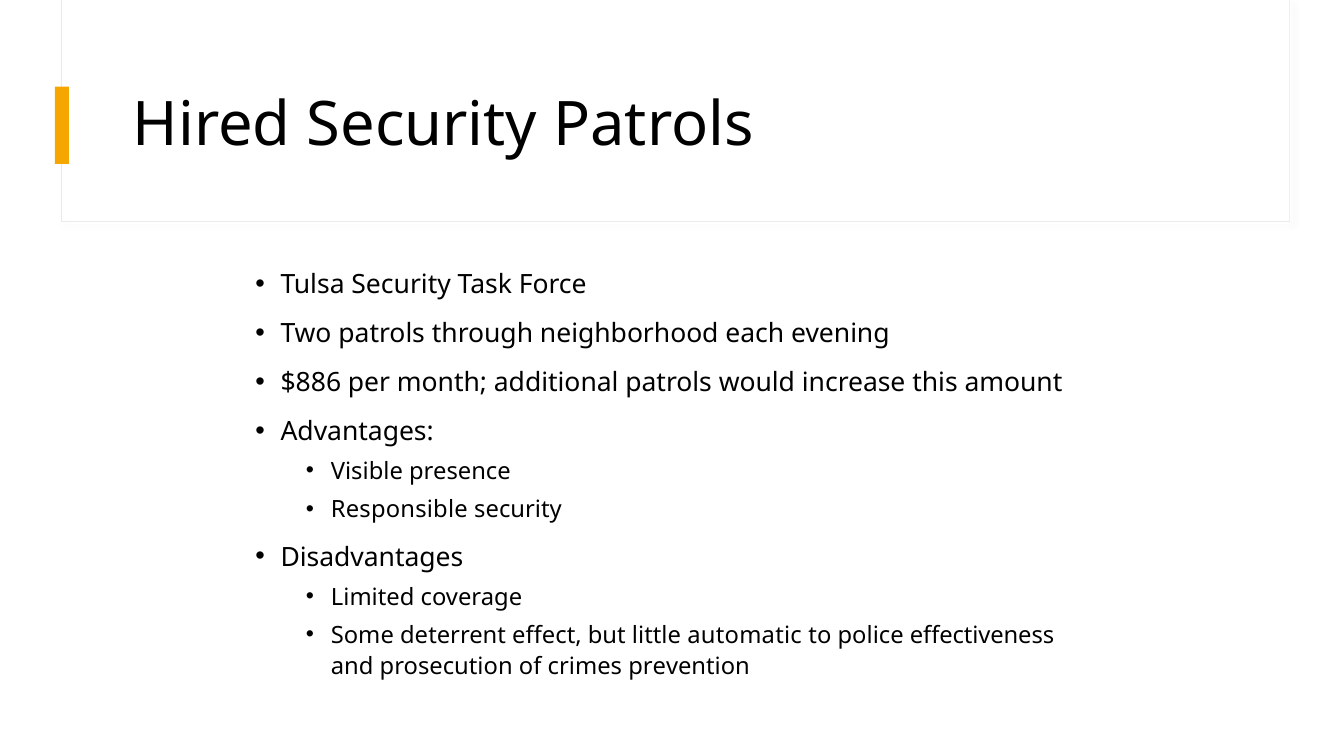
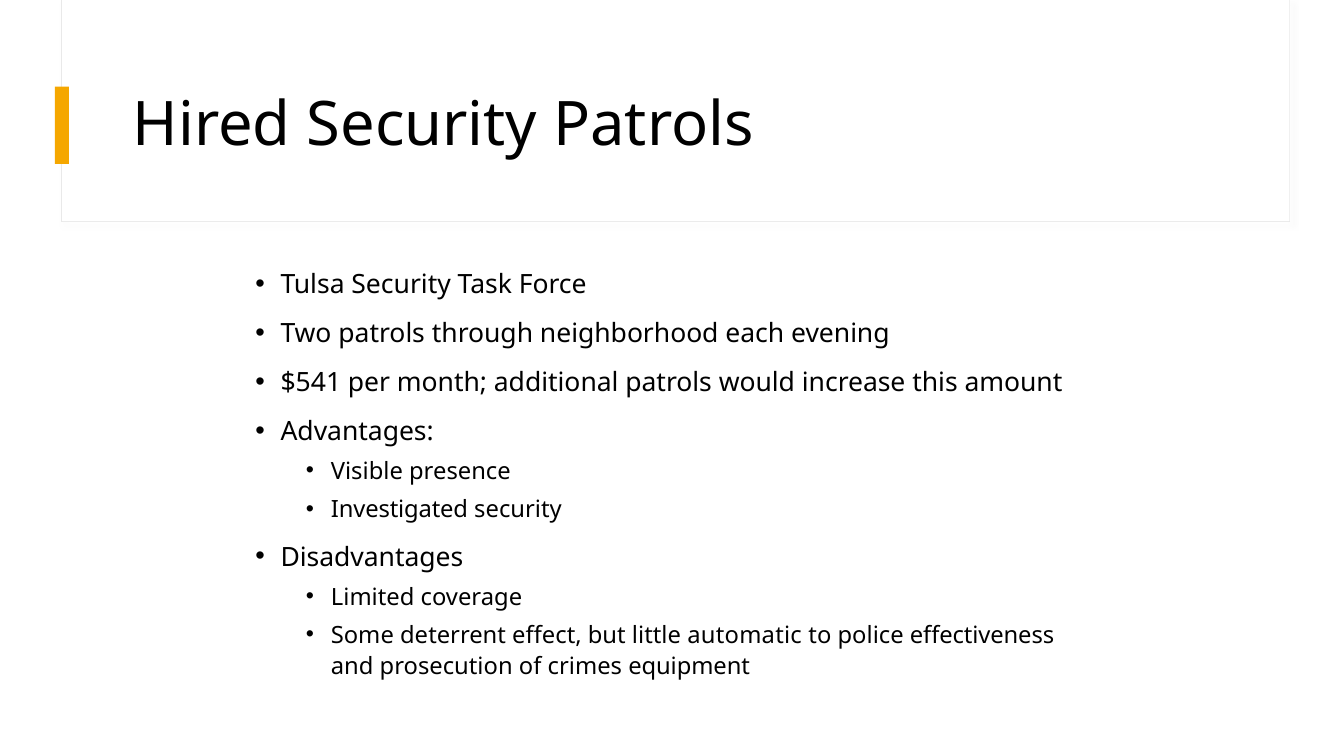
$886: $886 -> $541 (311, 383)
Responsible: Responsible -> Investigated (400, 510)
prevention: prevention -> equipment (689, 667)
